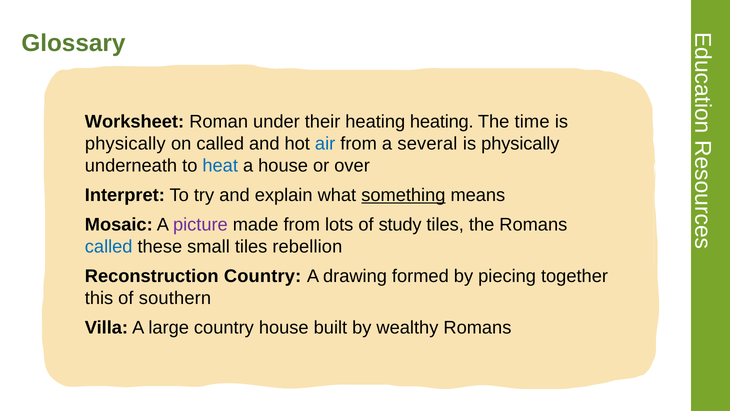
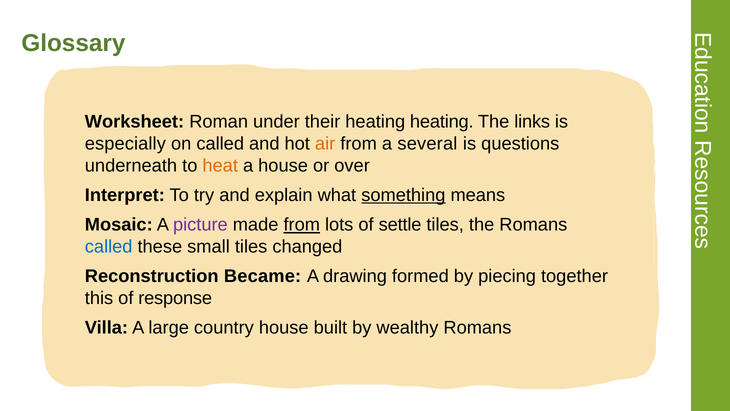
time: time -> links (532, 122)
physically: physically -> especially (125, 144)
air colour: blue -> orange (325, 144)
physically: physically -> questions (520, 144)
heat colour: blue -> orange (220, 166)
from underline: none -> present (302, 225)
study: study -> settle (400, 225)
rebellion: rebellion -> changed (307, 247)
Reconstruction Country: Country -> Became (263, 276)
southern: southern -> response (175, 298)
